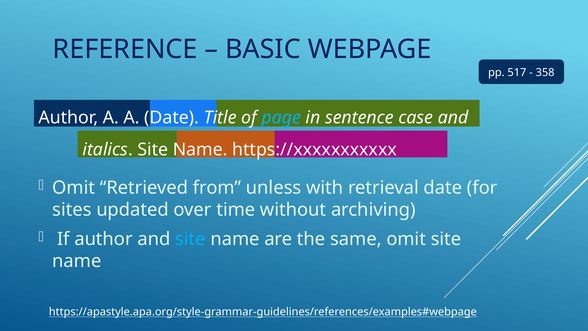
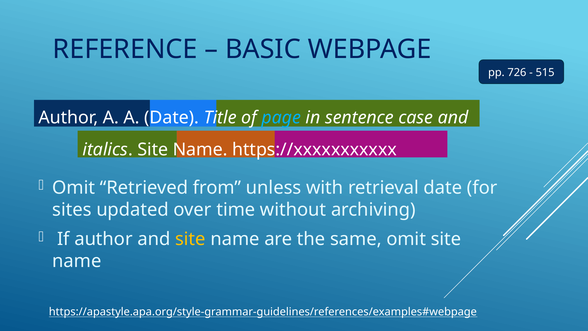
517: 517 -> 726 (517, 72)
358: 358 -> 515 (545, 72)
site colour: light blue -> yellow (190, 239)
